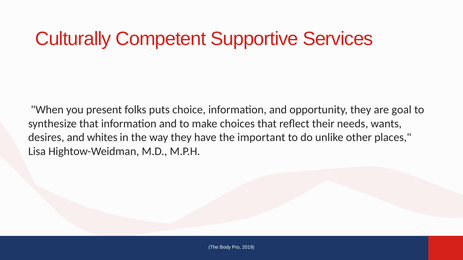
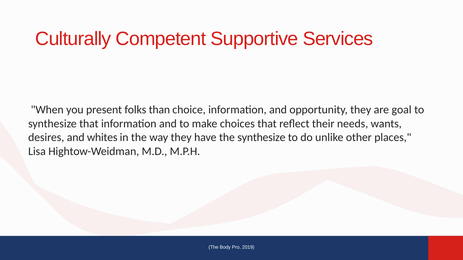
puts: puts -> than (159, 110)
the important: important -> synthesize (261, 138)
